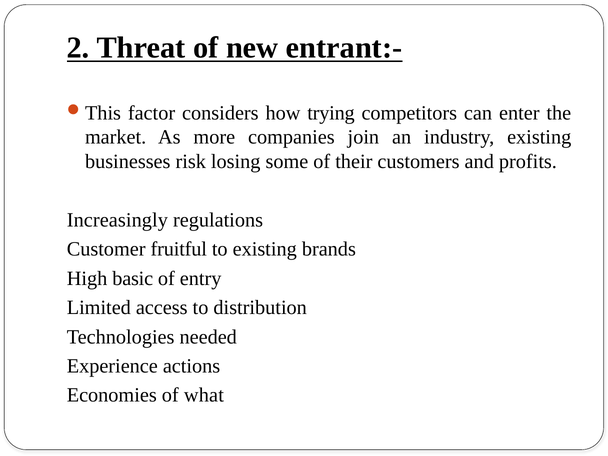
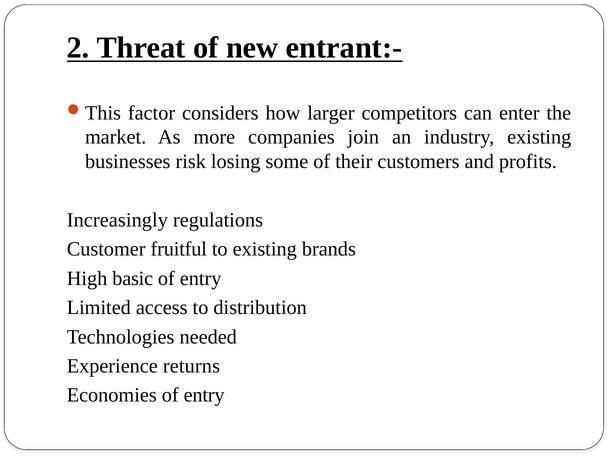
trying: trying -> larger (331, 113)
actions: actions -> returns (191, 366)
Economies of what: what -> entry (204, 395)
